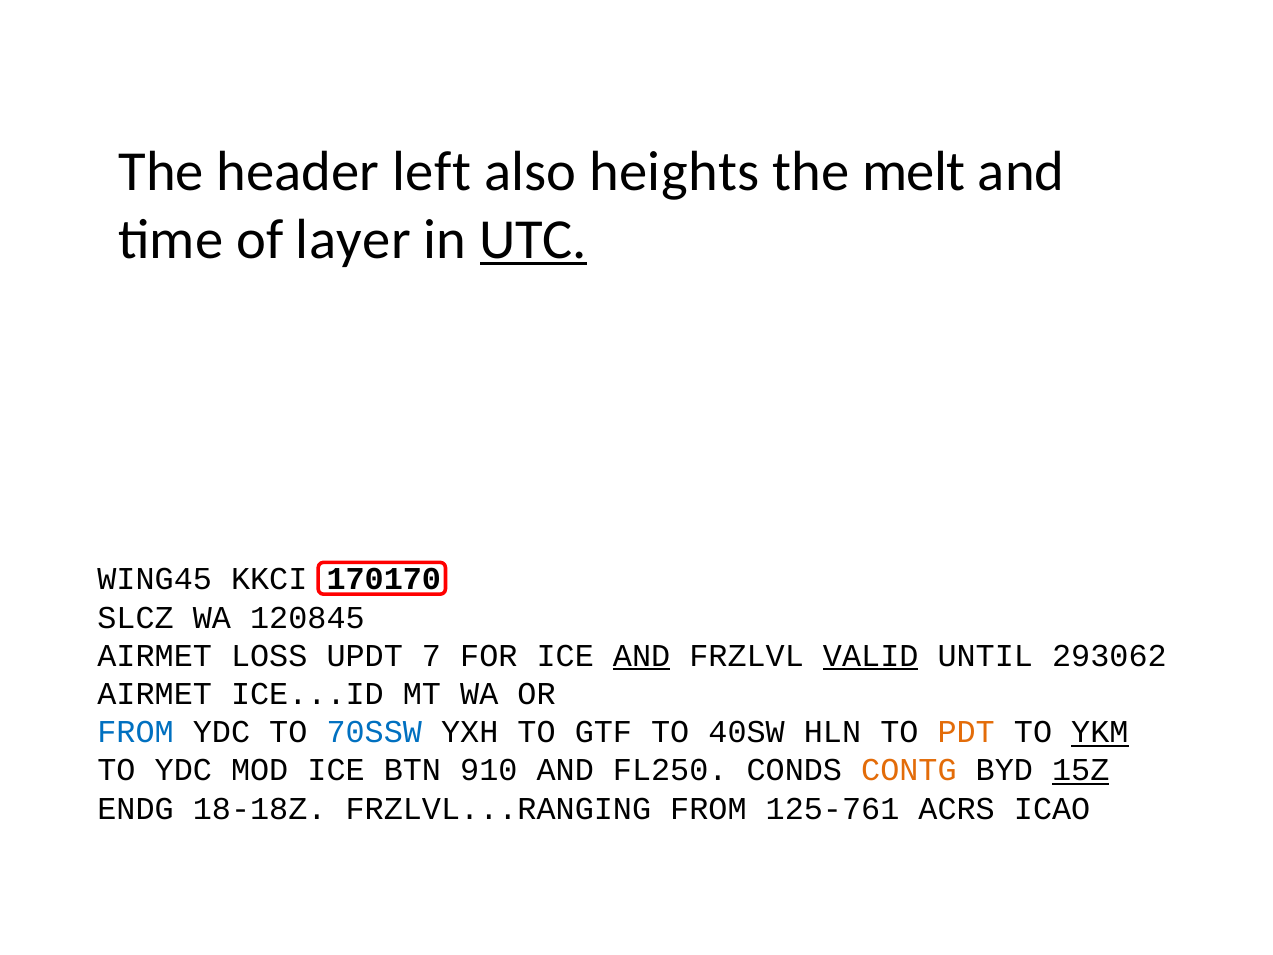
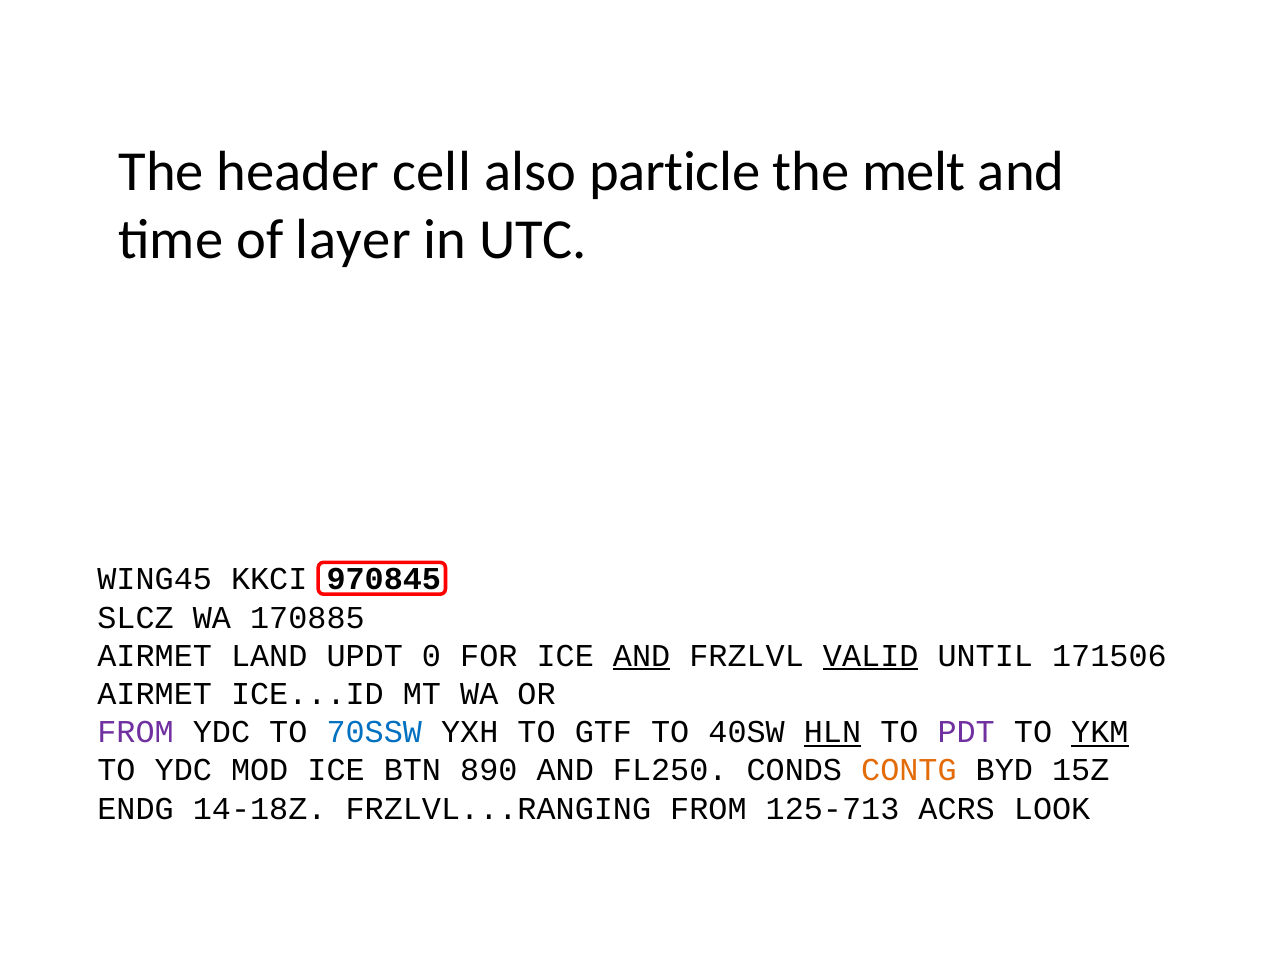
left: left -> cell (432, 171)
heights: heights -> particle (675, 171)
UTC underline: present -> none (533, 239)
170170: 170170 -> 970845 (384, 579)
120845: 120845 -> 170885 (307, 617)
LOSS: LOSS -> LAND (269, 656)
7: 7 -> 0 (432, 656)
293062: 293062 -> 171506 (1109, 656)
FROM colour: blue -> purple (136, 732)
HLN underline: none -> present (833, 732)
PDT colour: orange -> purple (966, 732)
910: 910 -> 890 (489, 770)
15Z underline: present -> none (1081, 770)
18-18Z: 18-18Z -> 14-18Z (260, 808)
125-761: 125-761 -> 125-713 (833, 808)
ICAO: ICAO -> LOOK (1052, 808)
